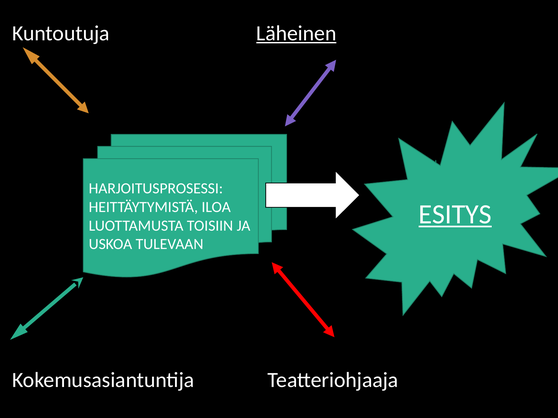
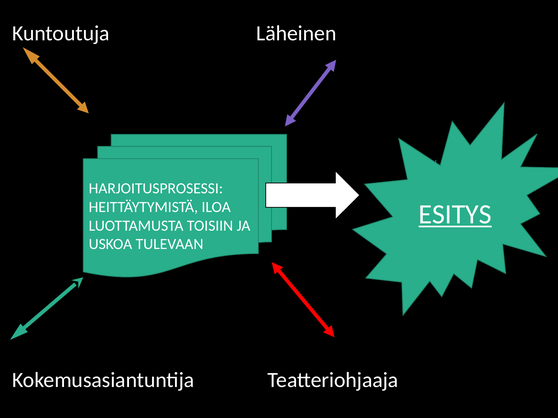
Läheinen underline: present -> none (296, 33)
